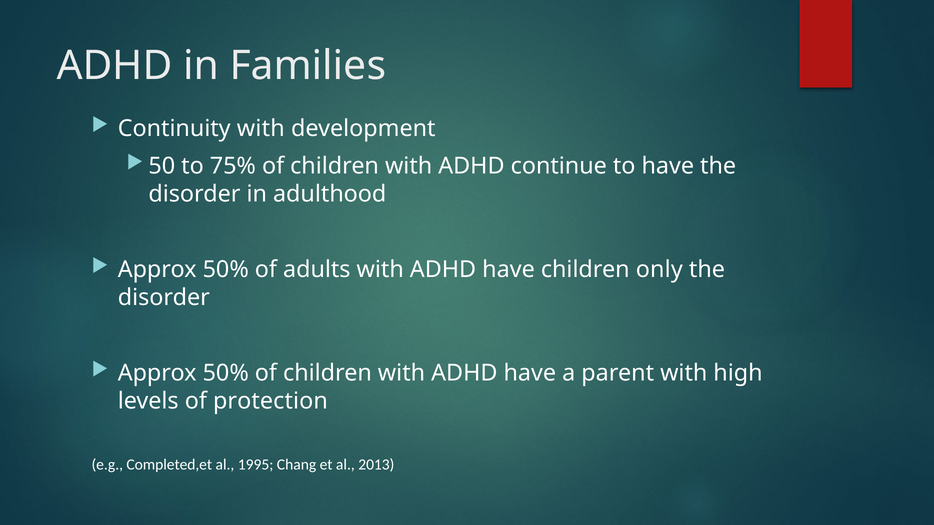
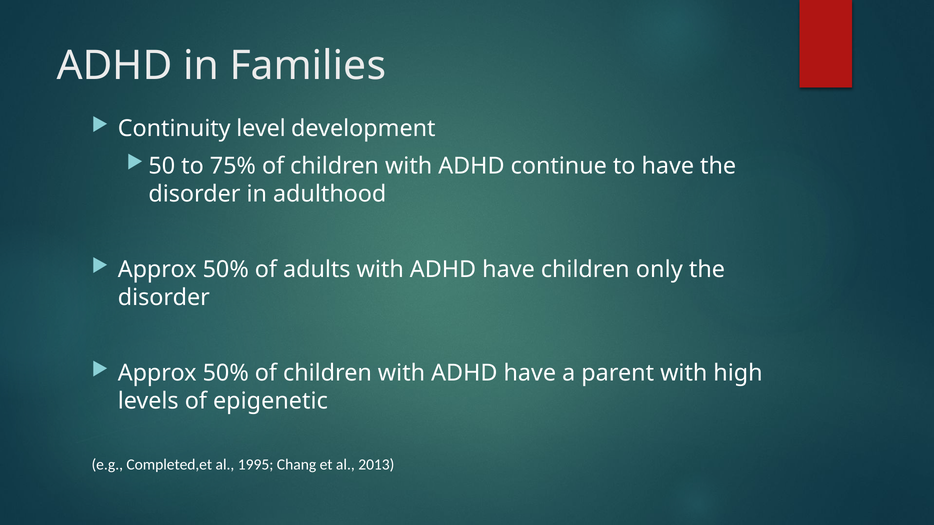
Continuity with: with -> level (261, 128)
protection: protection -> epigenetic (270, 401)
